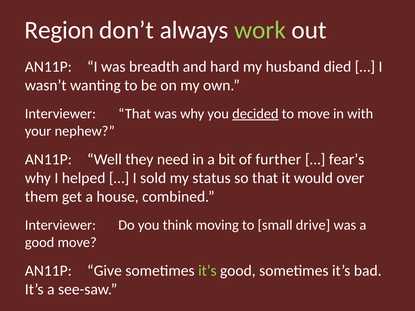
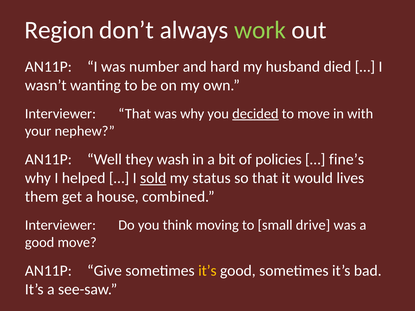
breadth: breadth -> number (154, 67)
need: need -> wash (173, 160)
further: further -> policies (278, 160)
fear’s: fear’s -> fine’s (347, 160)
sold underline: none -> present (153, 178)
over: over -> lives (350, 178)
it’s colour: light green -> yellow (207, 271)
